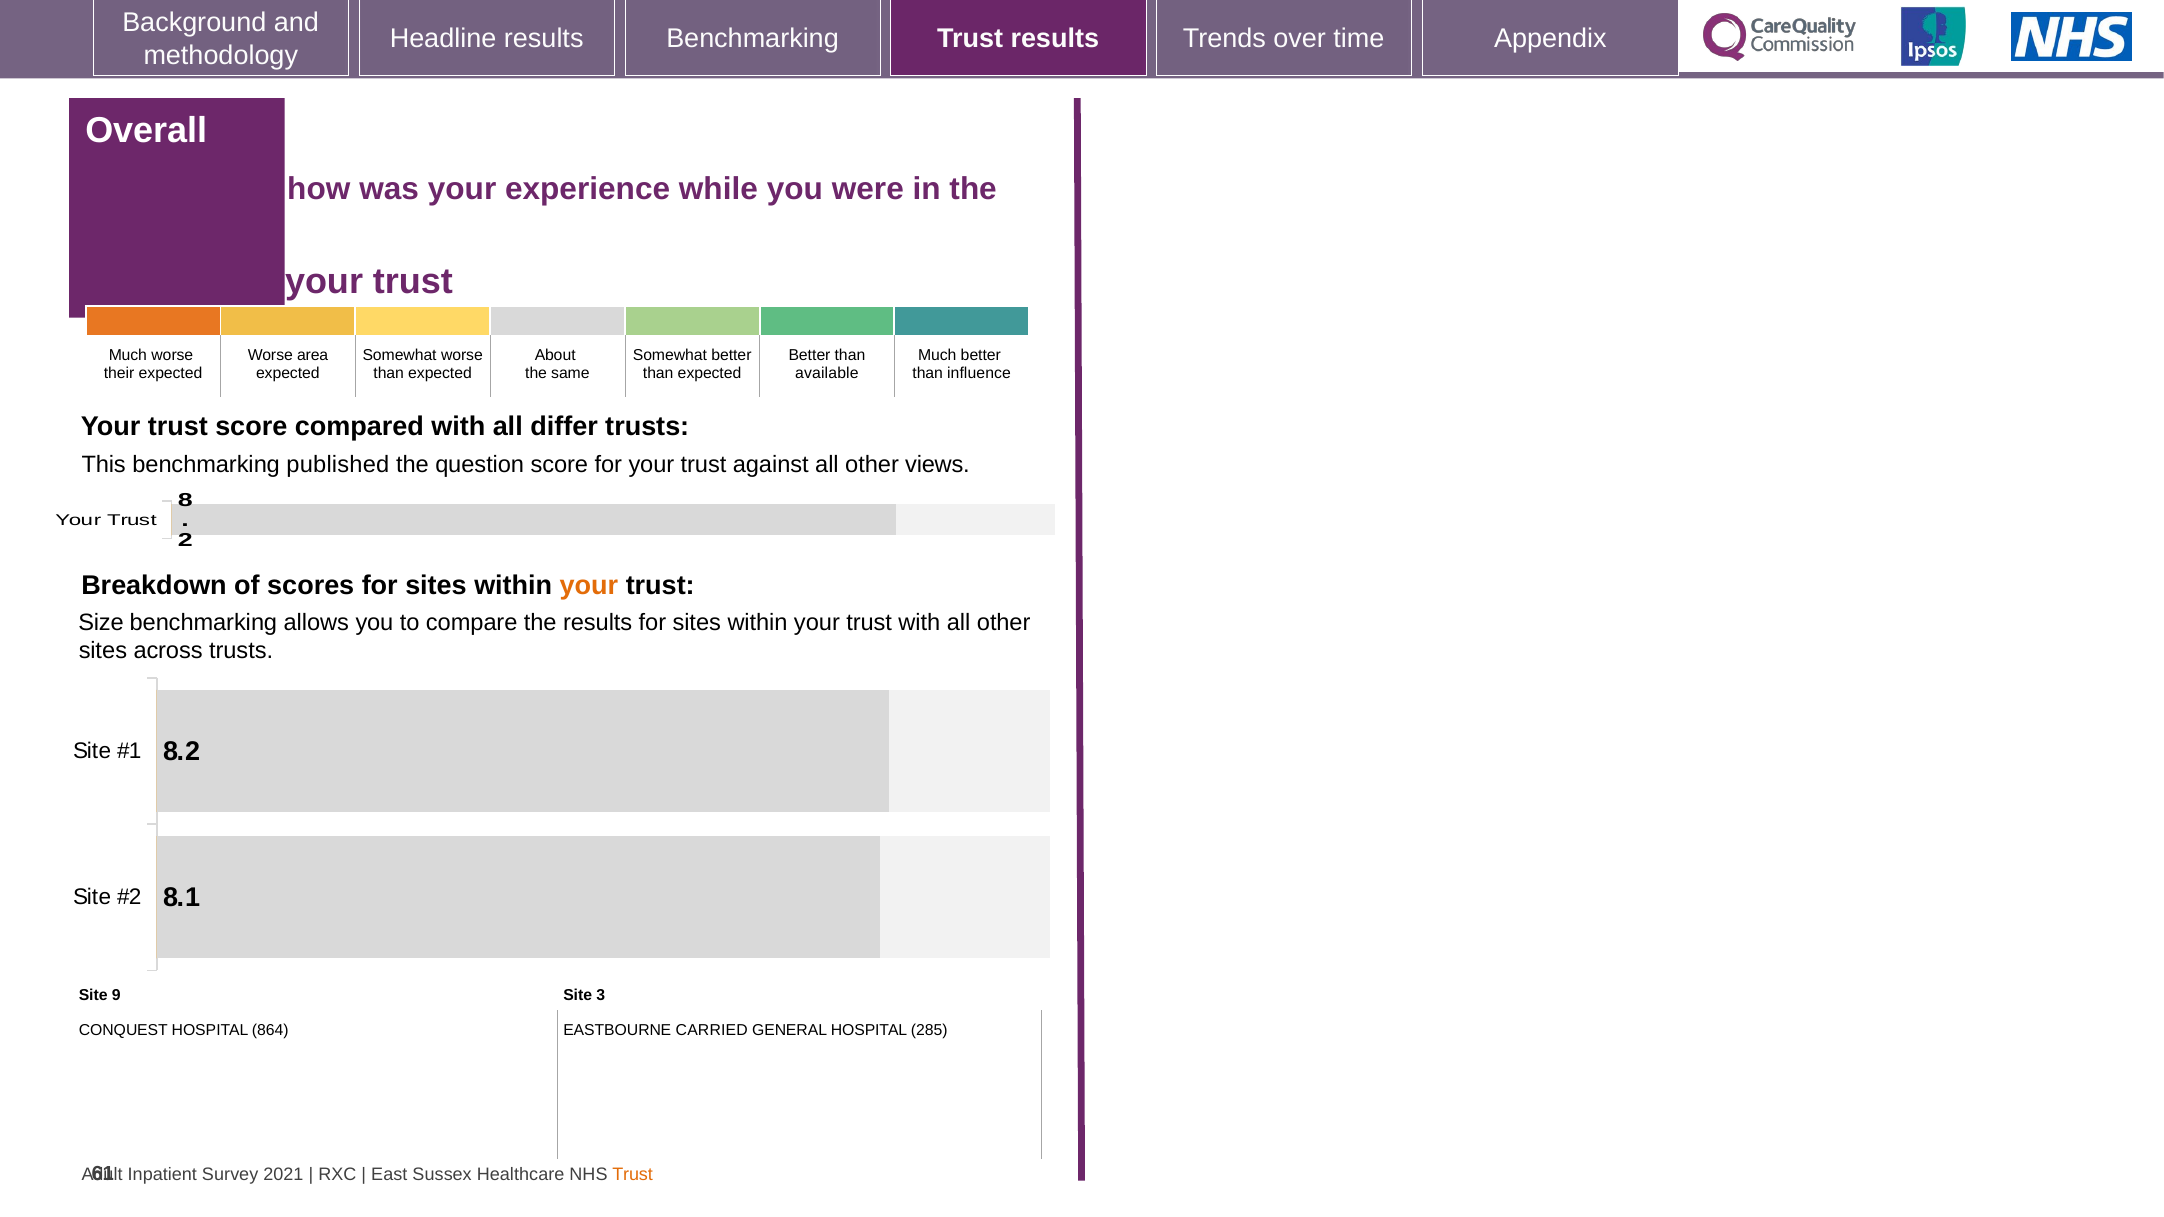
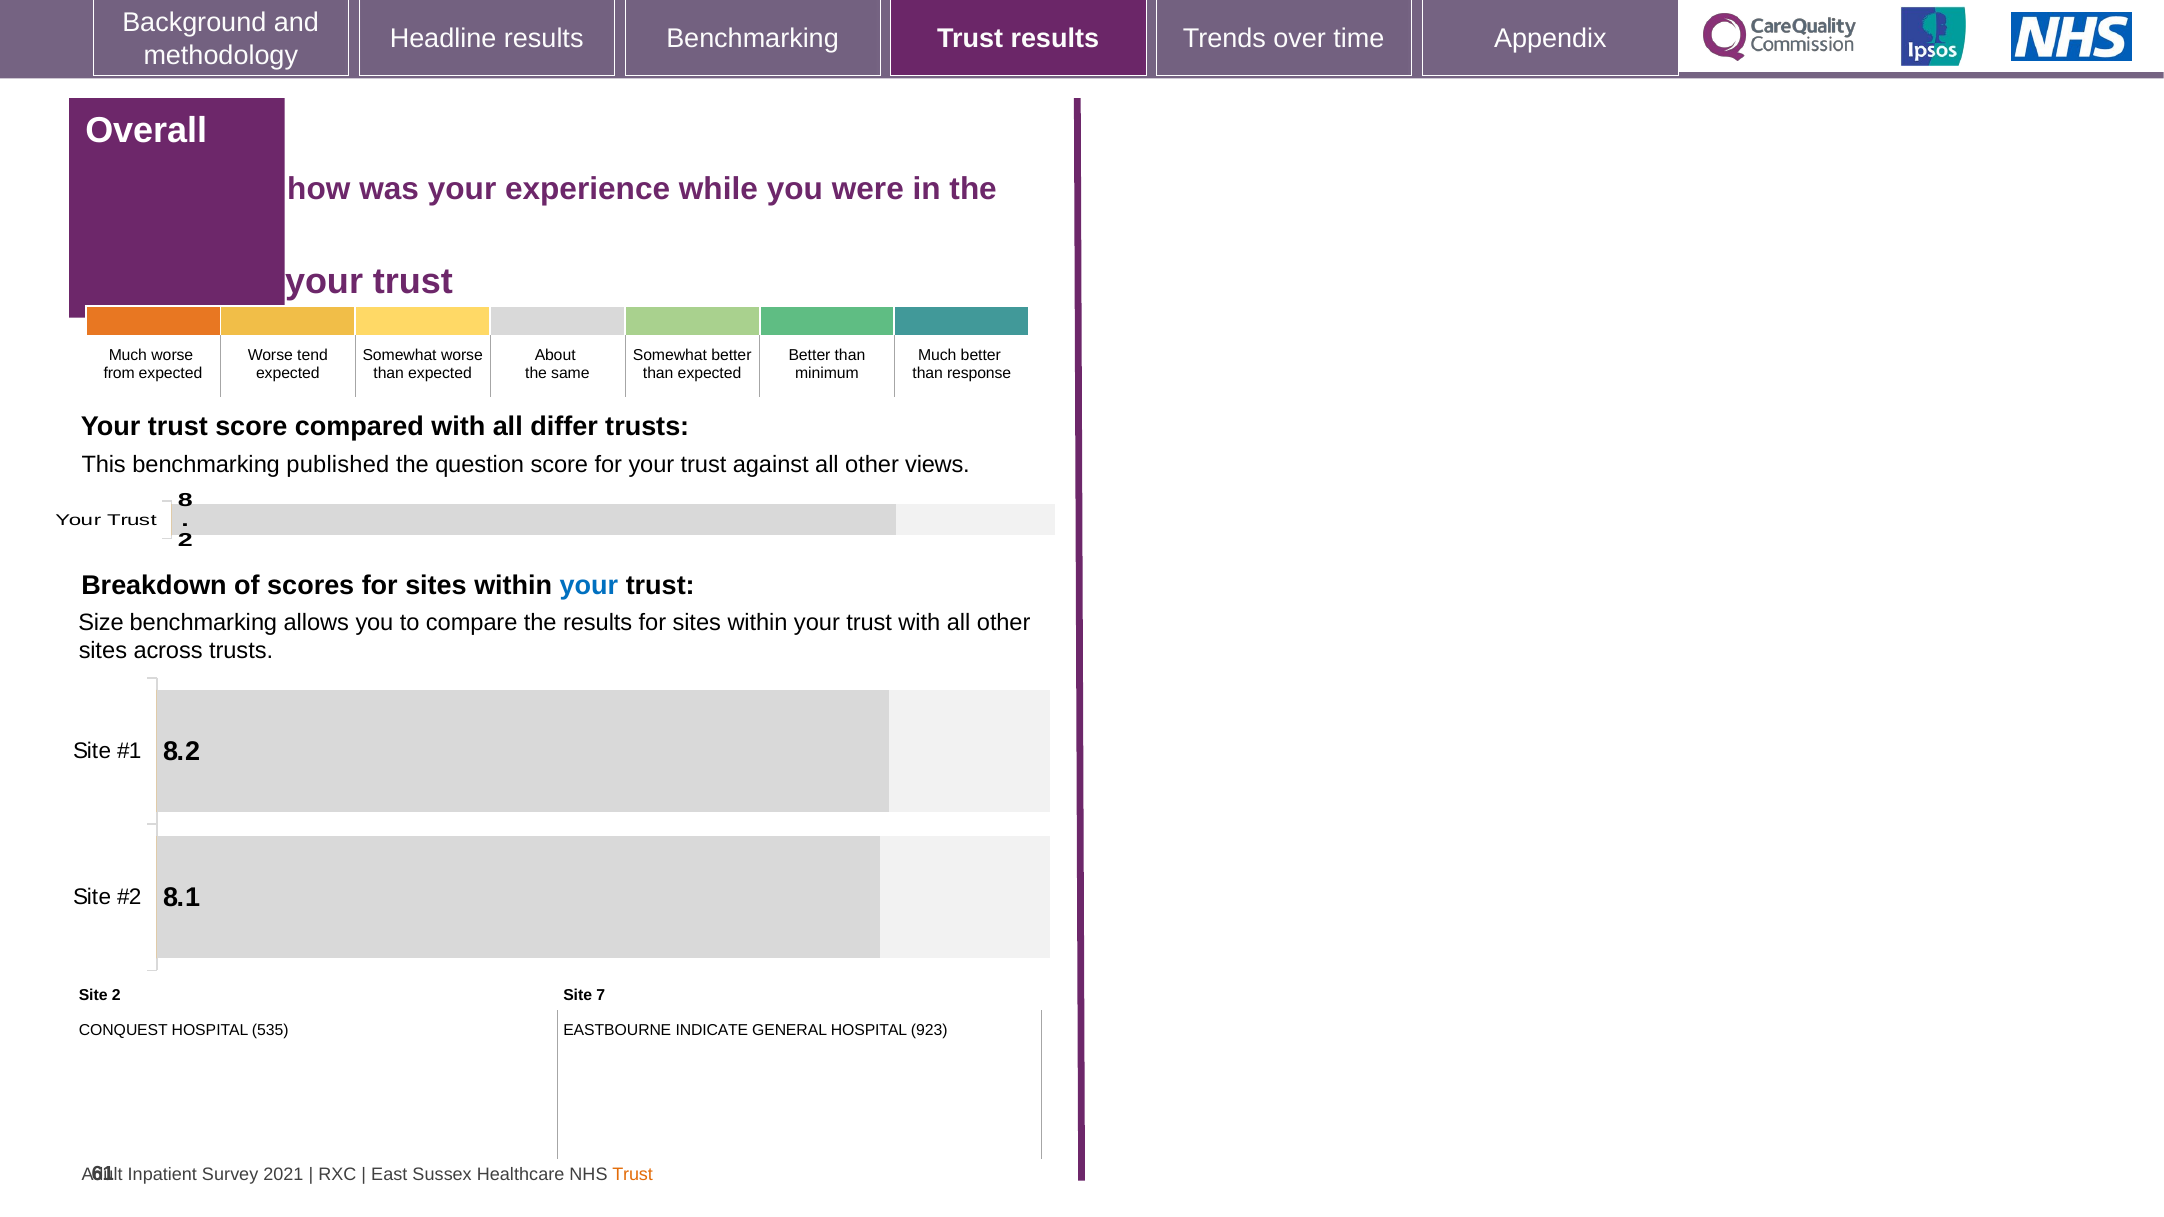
area: area -> tend (313, 355)
their: their -> from (119, 373)
available: available -> minimum (827, 373)
influence: influence -> response (979, 373)
your colour: orange -> blue (589, 586)
Site 9: 9 -> 2 (116, 995)
3: 3 -> 7 (601, 995)
864: 864 -> 535 (270, 1031)
CARRIED: CARRIED -> INDICATE (712, 1031)
285: 285 -> 923 (929, 1031)
